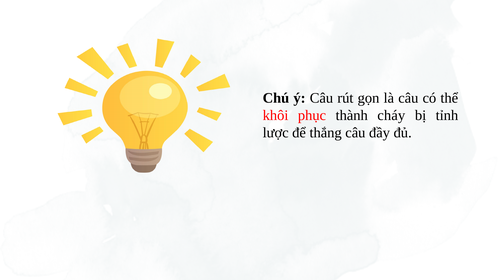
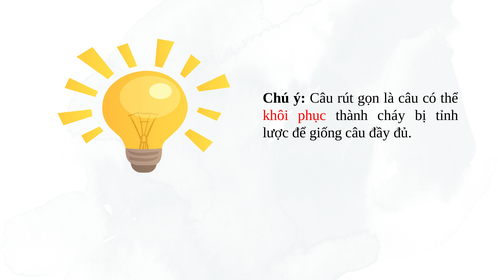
thắng: thắng -> giống (326, 133)
